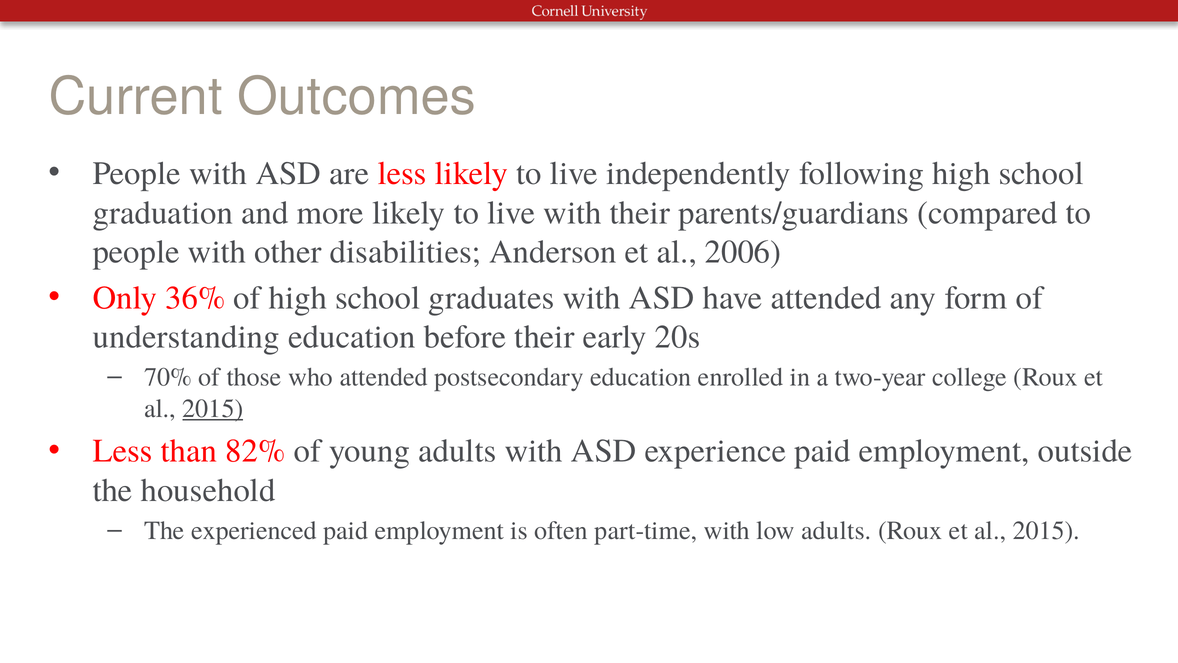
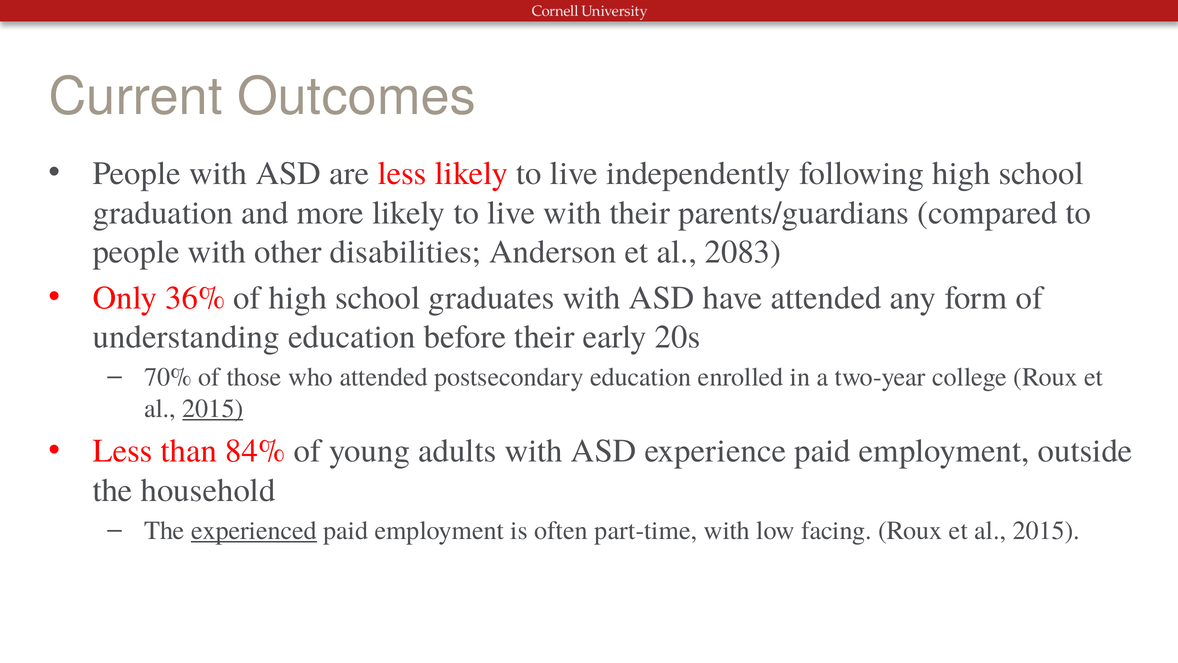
2006: 2006 -> 2083 (743, 252)
82%: 82% -> 84% (255, 451)
experienced underline: none -> present (254, 530)
low adults: adults -> facing (837, 530)
